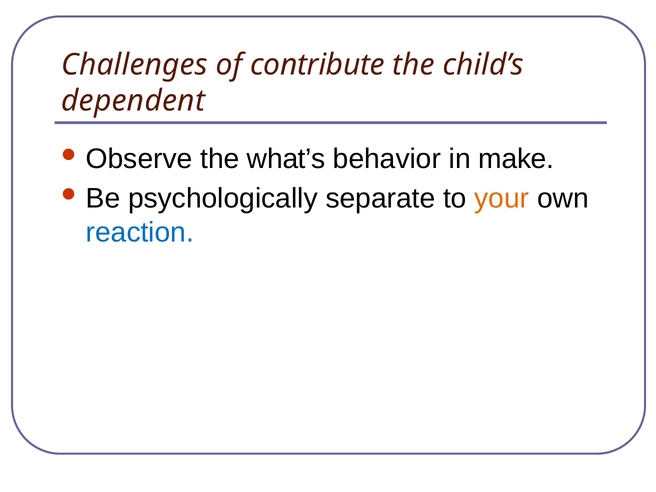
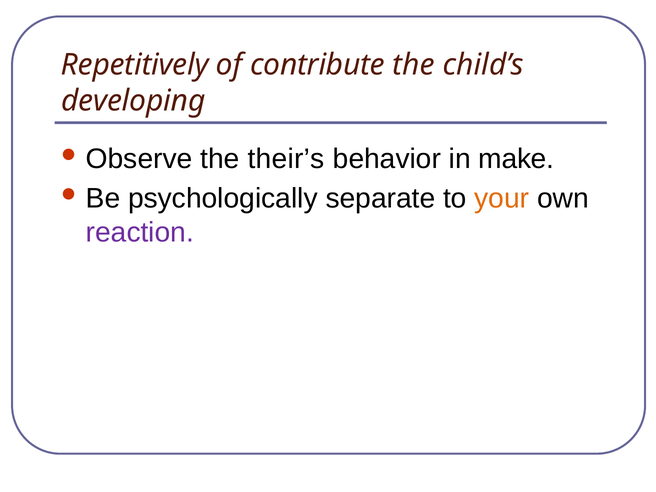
Challenges: Challenges -> Repetitively (135, 65)
dependent: dependent -> developing (133, 101)
what’s: what’s -> their’s (286, 159)
reaction colour: blue -> purple (140, 232)
